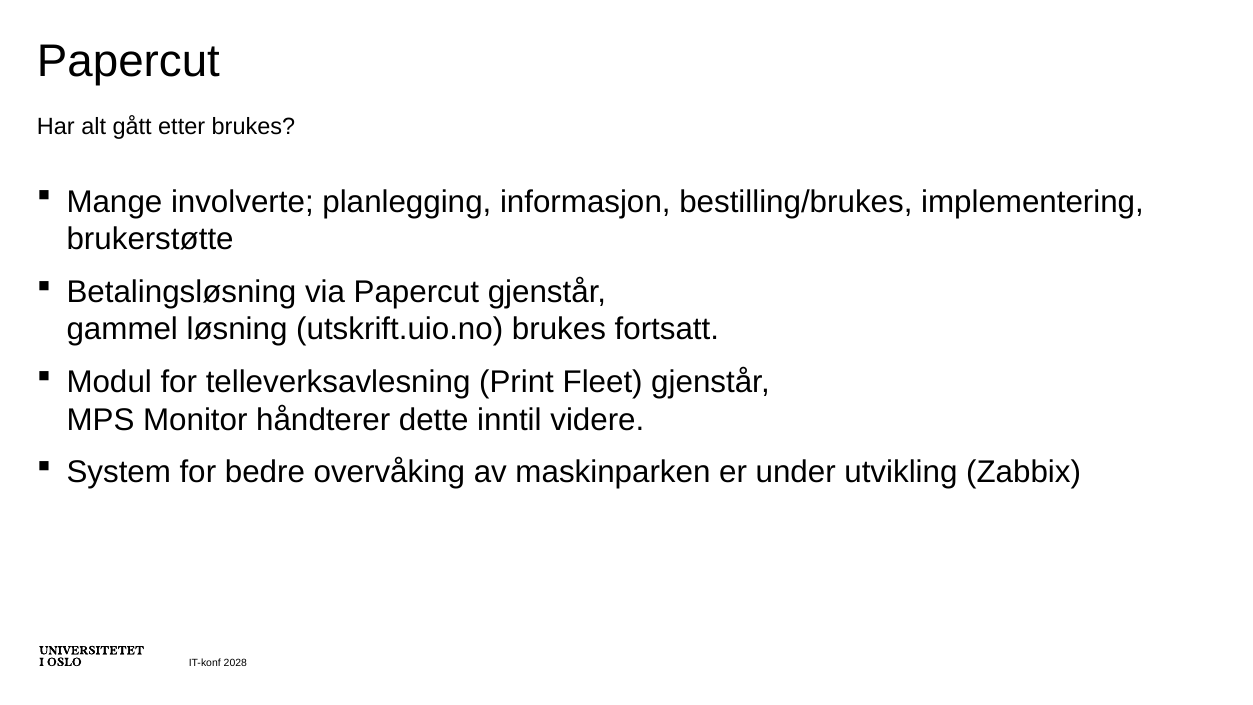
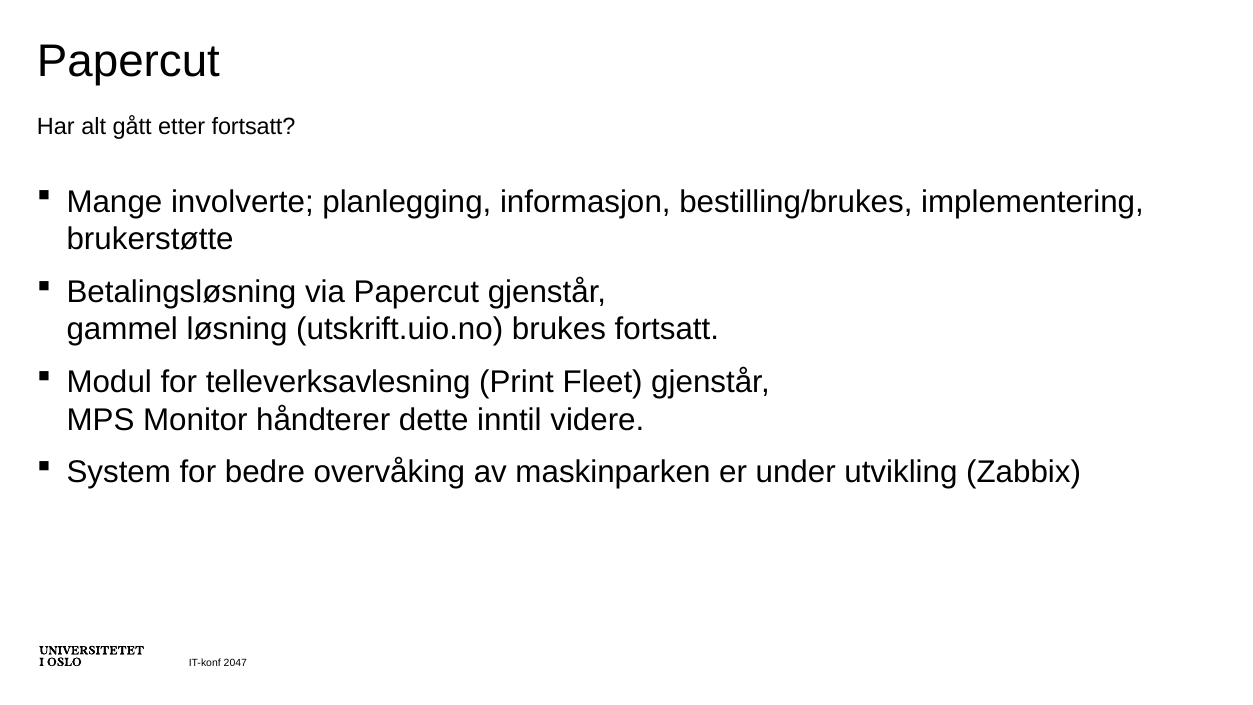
etter brukes: brukes -> fortsatt (254, 127)
2028: 2028 -> 2047 (235, 663)
